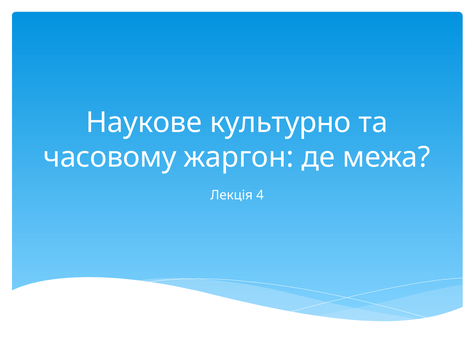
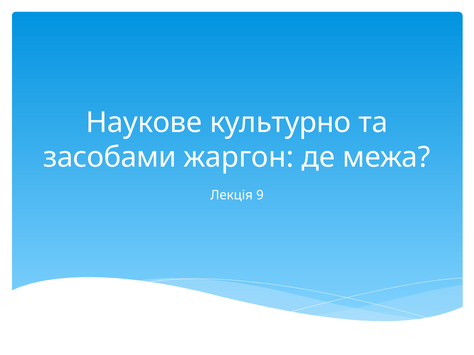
часовому: часовому -> засобами (110, 157)
4: 4 -> 9 (260, 196)
